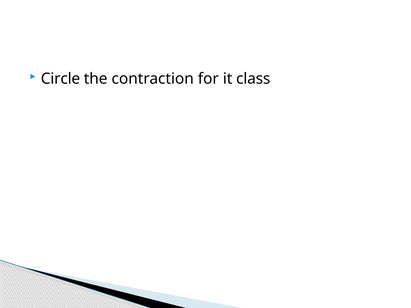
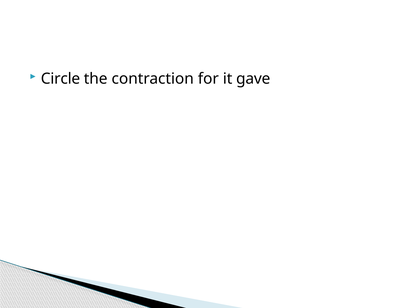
class: class -> gave (253, 79)
